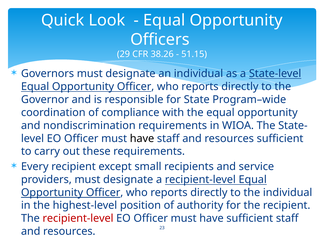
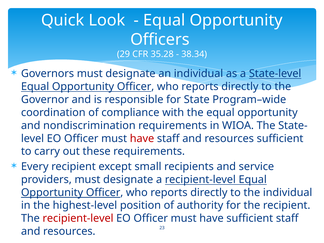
38.26: 38.26 -> 35.28 (162, 54)
51.15: 51.15 -> 38.34 (194, 54)
have colour: black -> red (142, 138)
